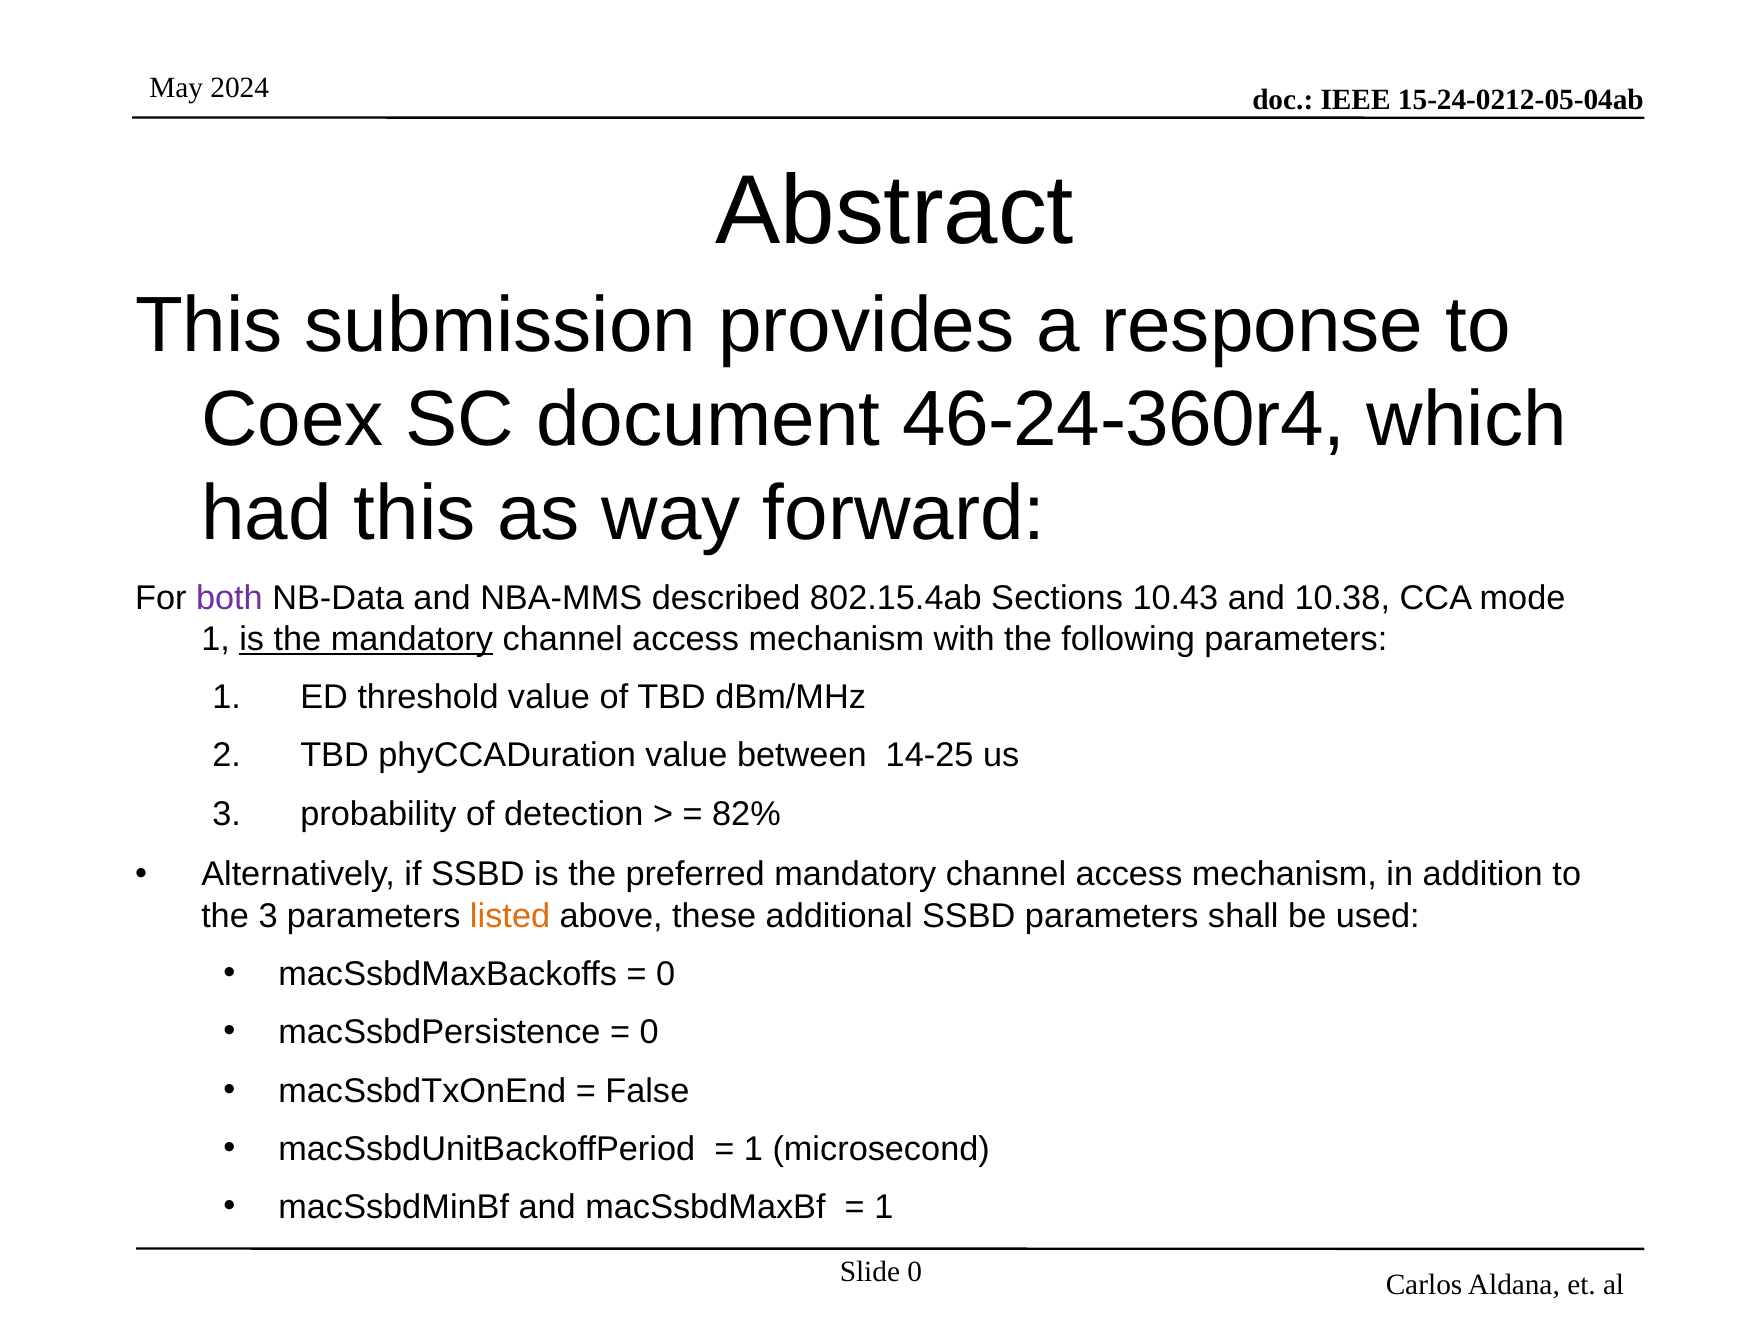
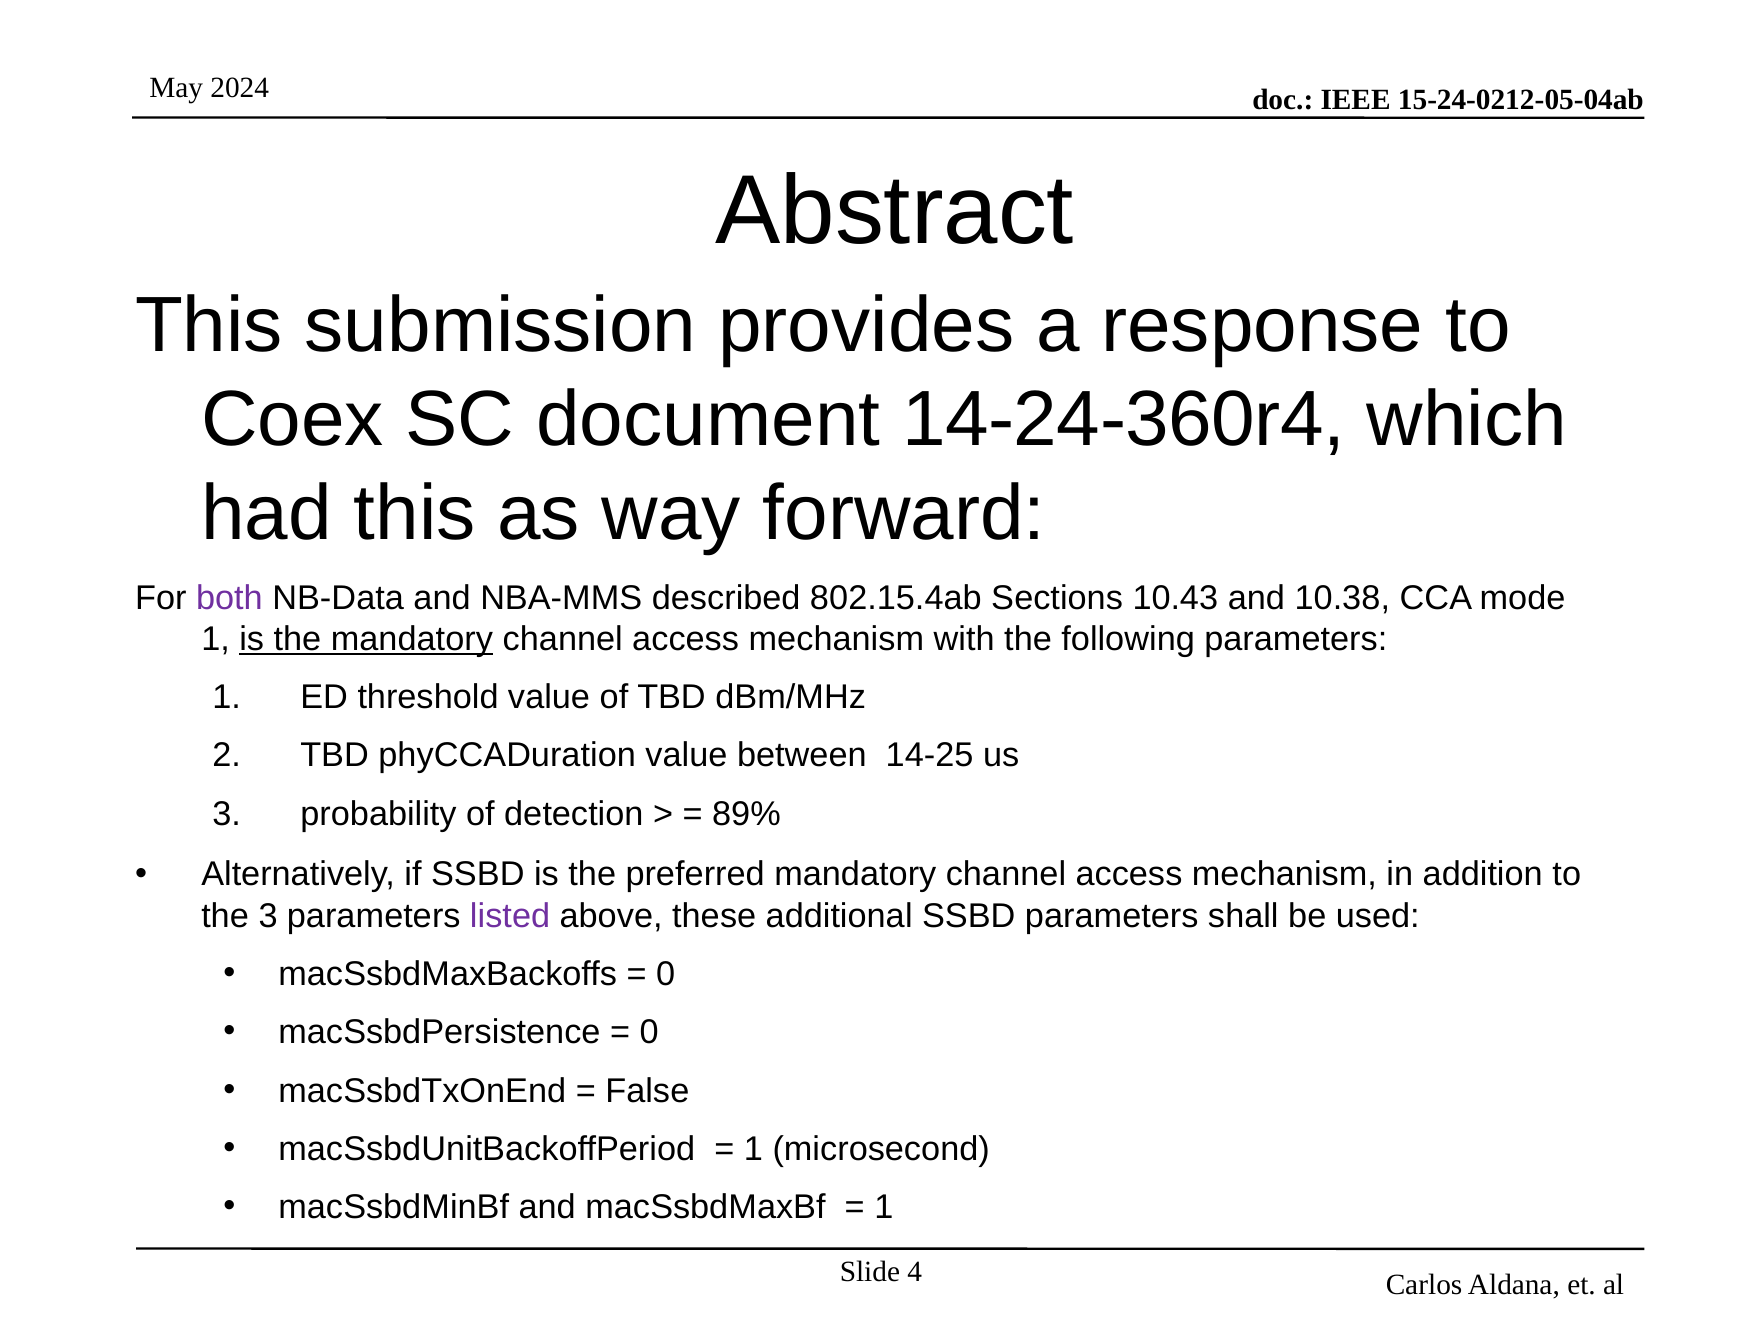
46-24-360r4: 46-24-360r4 -> 14-24-360r4 (1124, 420)
82%: 82% -> 89% (746, 814)
listed colour: orange -> purple (510, 915)
Slide 0: 0 -> 4 (915, 1271)
